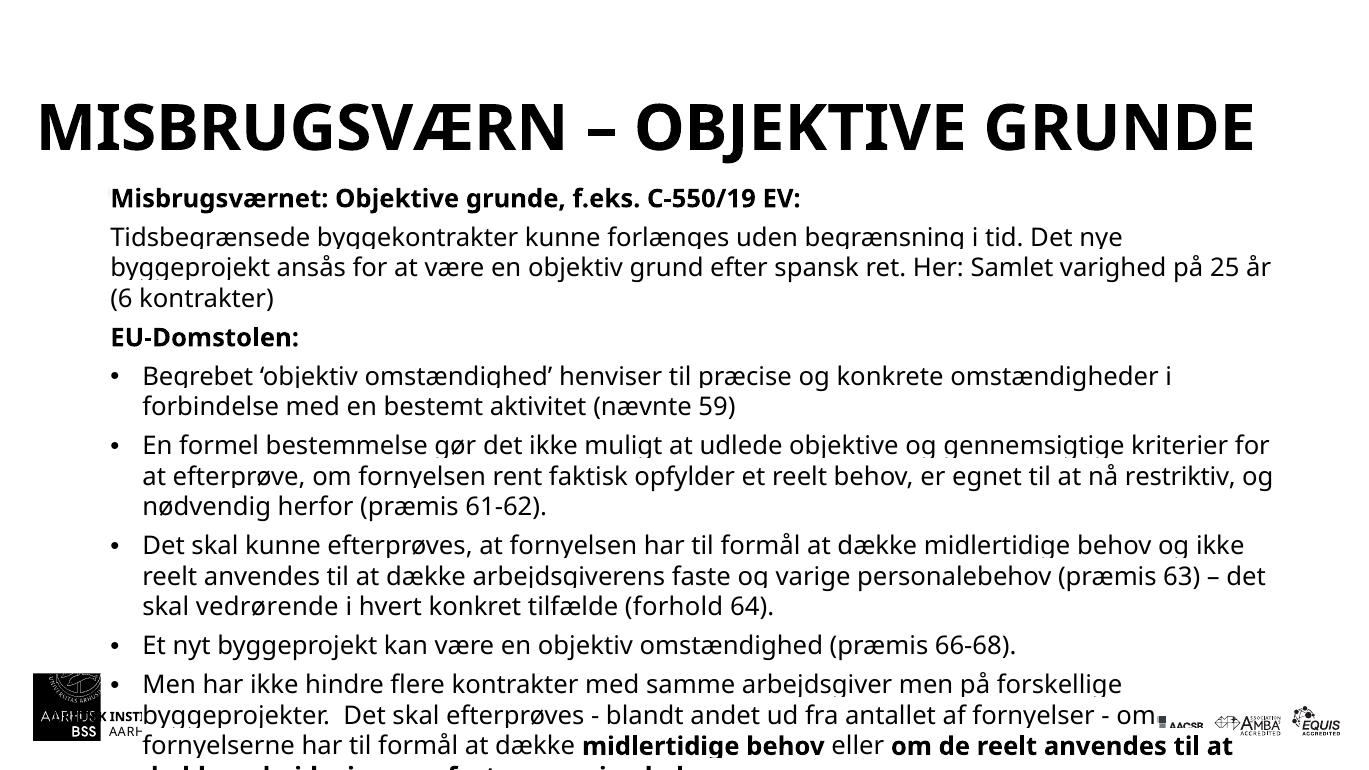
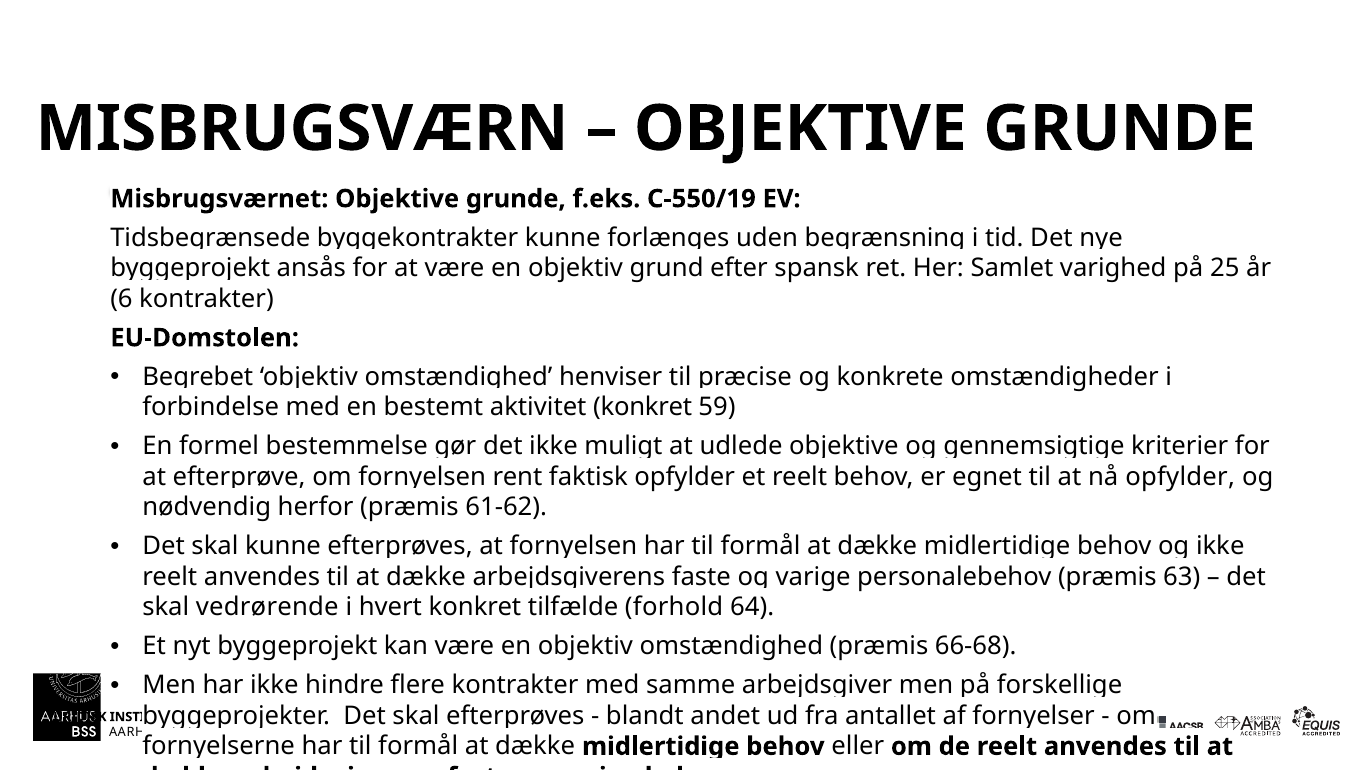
aktivitet nævnte: nævnte -> konkret (643, 408)
nå restriktiv: restriktiv -> opfylder (1180, 477)
